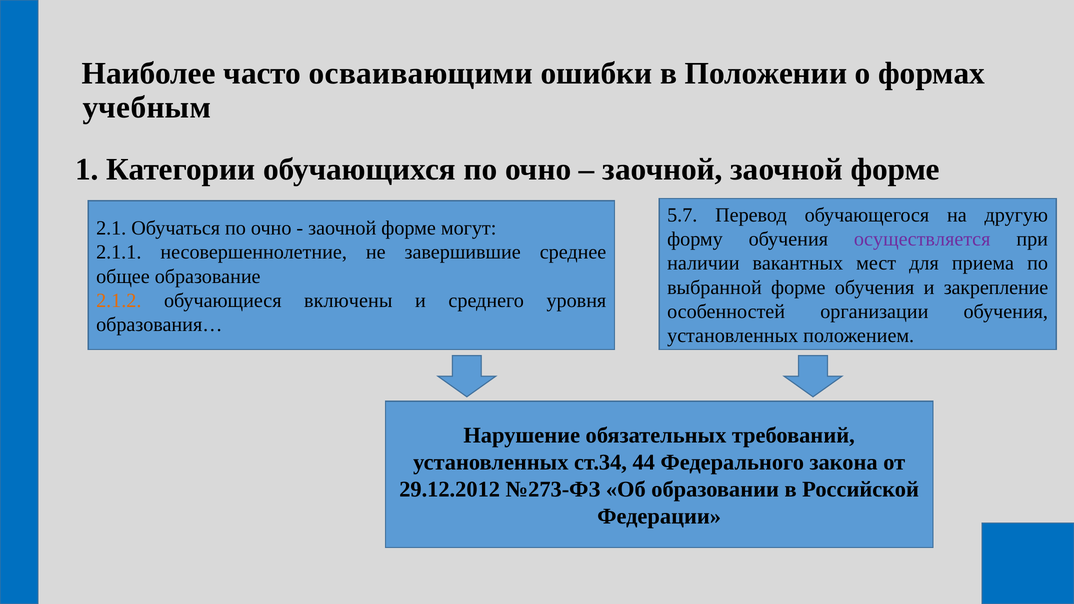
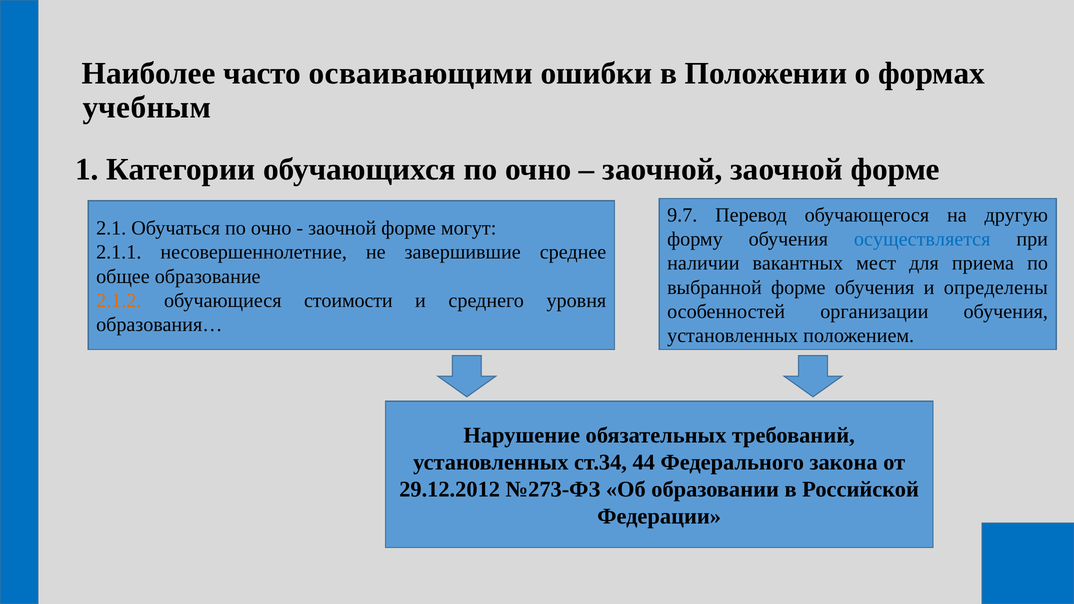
5.7: 5.7 -> 9.7 (682, 215)
осуществляется colour: purple -> blue (922, 239)
закрепление: закрепление -> определены (996, 288)
включены: включены -> стоимости (348, 301)
